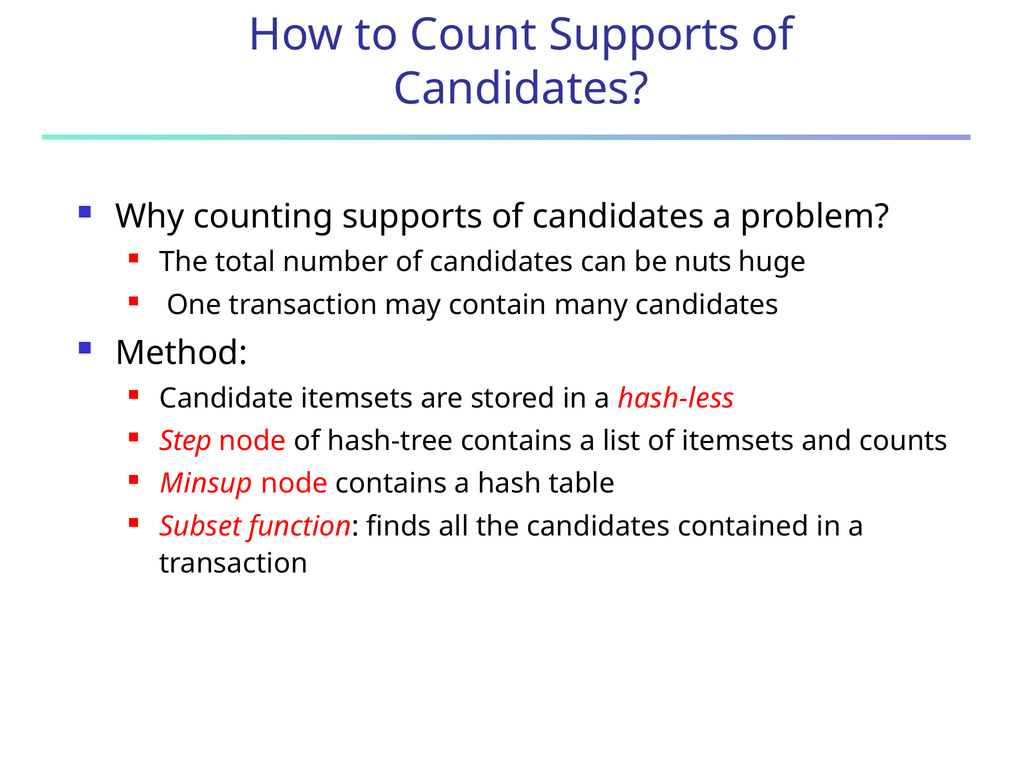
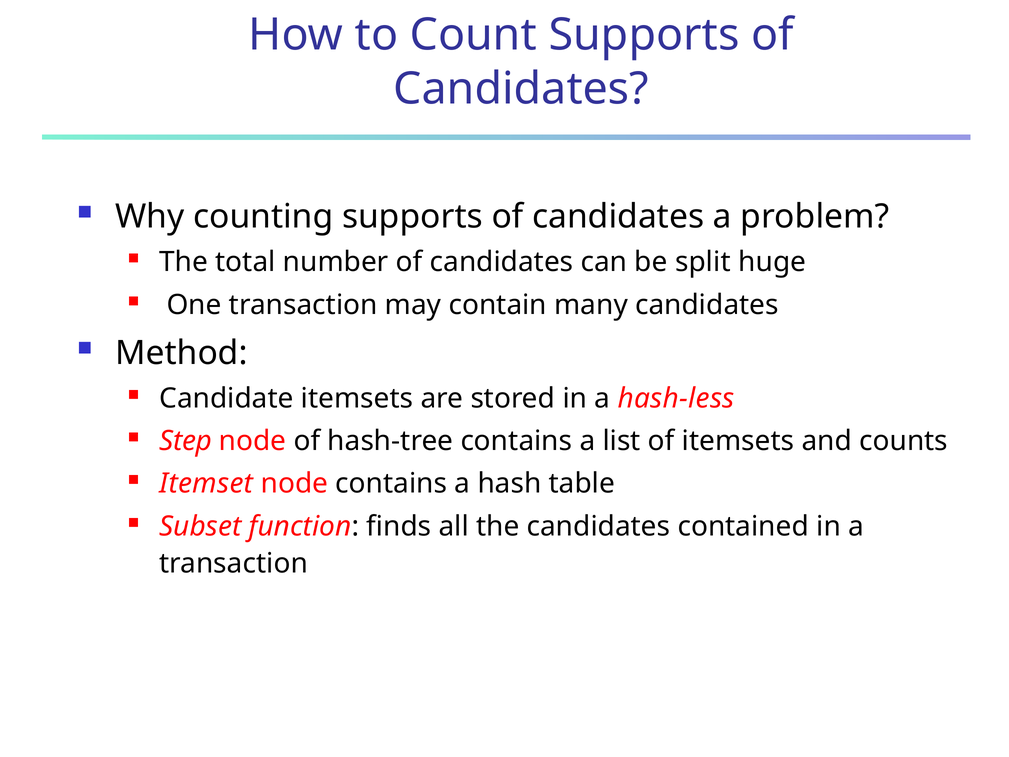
nuts: nuts -> split (703, 262)
Minsup: Minsup -> Itemset (206, 484)
